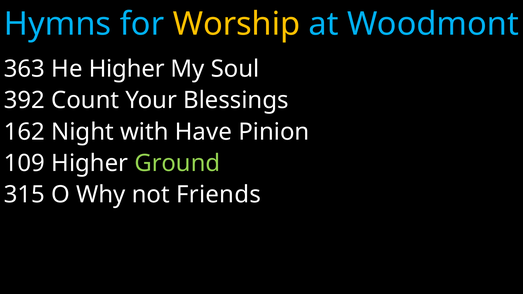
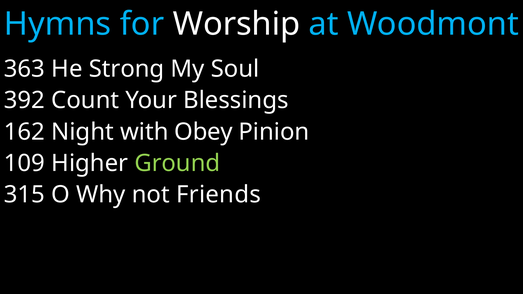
Worship colour: yellow -> white (236, 24)
He Higher: Higher -> Strong (127, 69)
Have: Have -> Obey (204, 132)
